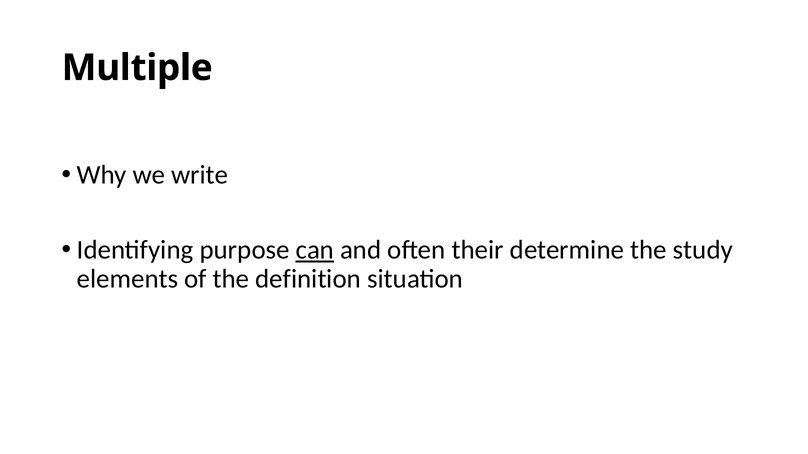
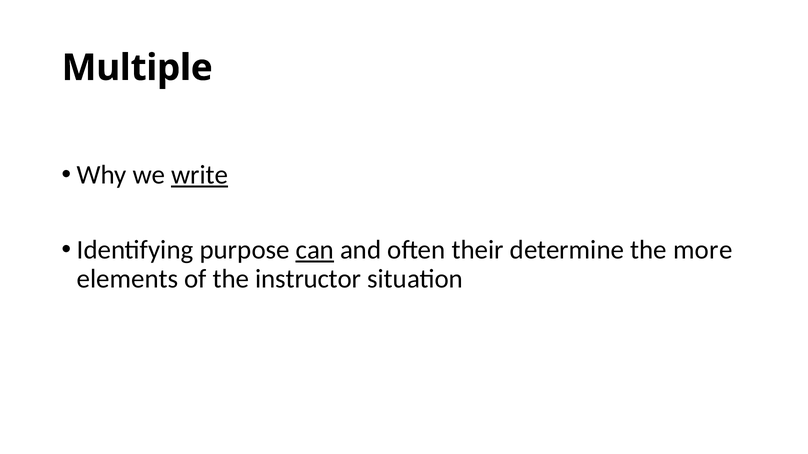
write underline: none -> present (200, 175)
study: study -> more (703, 250)
definition: definition -> instructor (308, 279)
